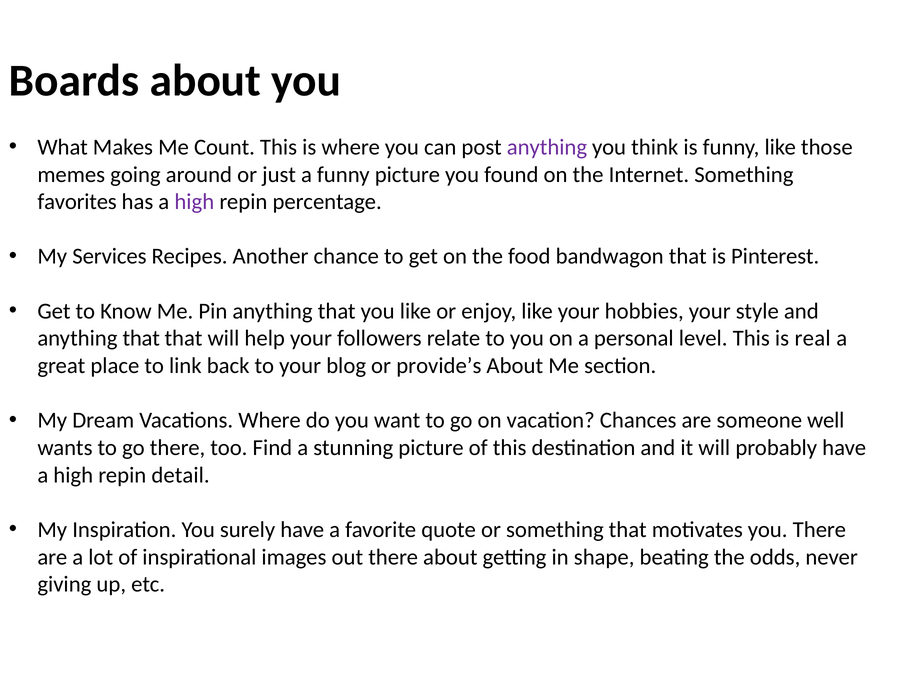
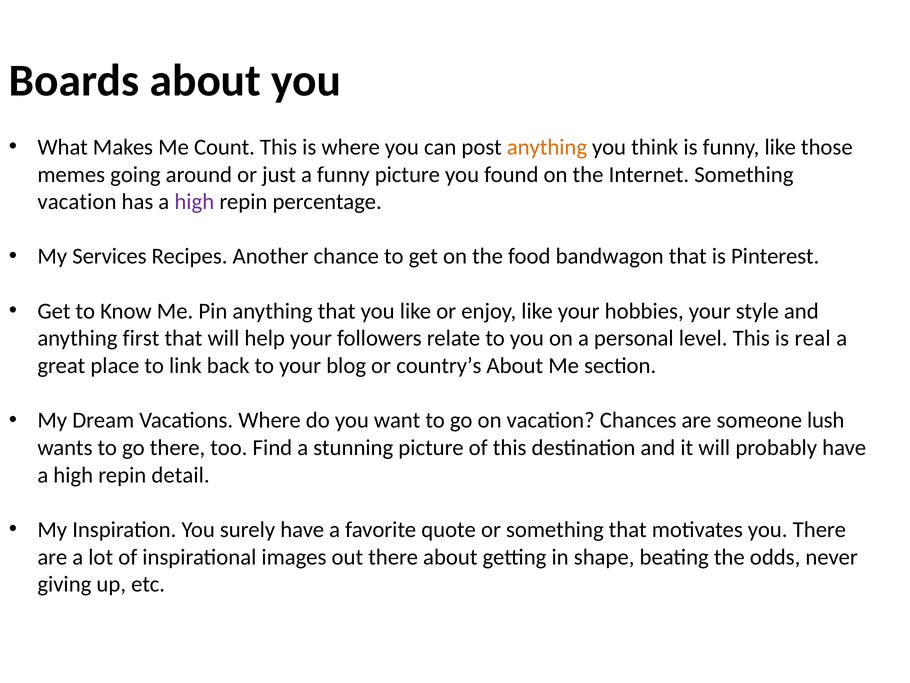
anything colour: purple -> orange (547, 147)
favorites: favorites -> vacation (77, 202)
that: that -> first (141, 338)
provide’s: provide’s -> country’s (439, 365)
well: well -> lush (826, 420)
